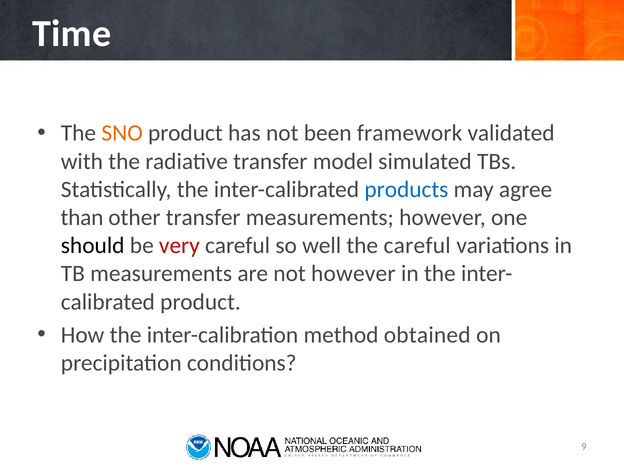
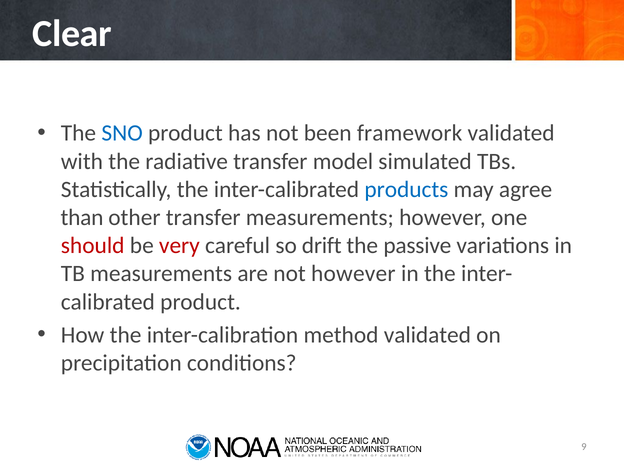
Time: Time -> Clear (72, 34)
SNO colour: orange -> blue (122, 133)
should colour: black -> red (93, 246)
well: well -> drift (322, 246)
the careful: careful -> passive (417, 246)
method obtained: obtained -> validated (427, 335)
